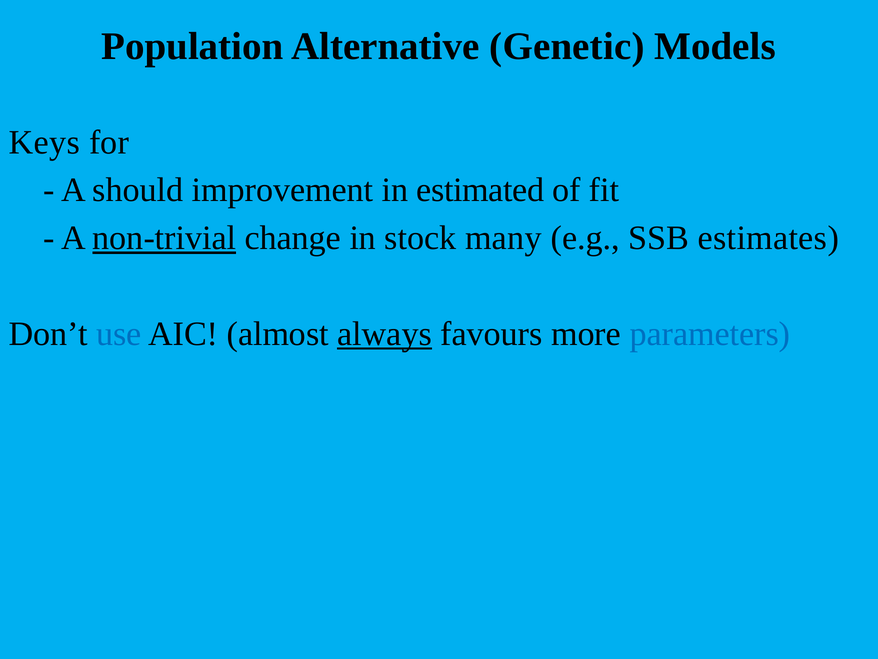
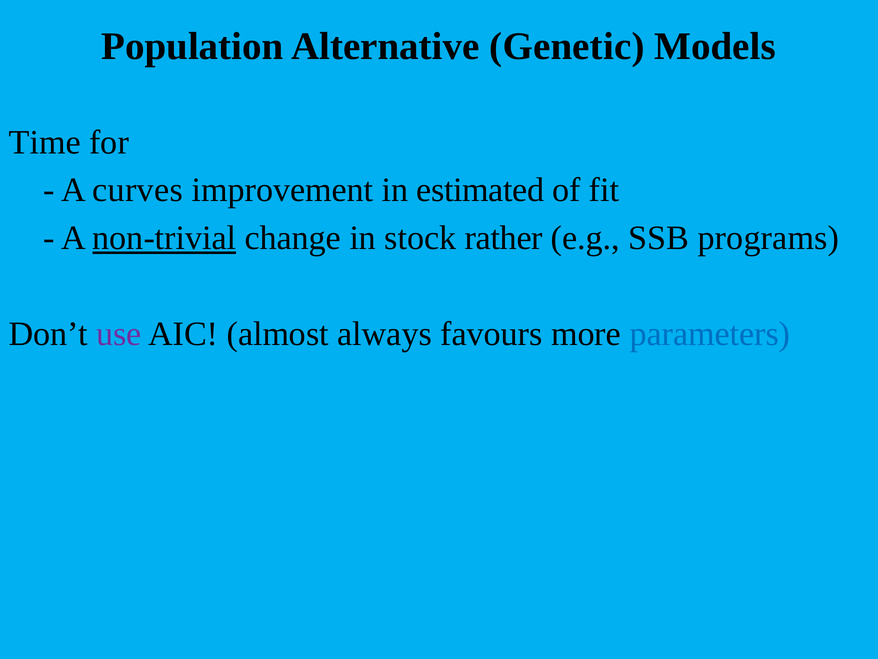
Keys: Keys -> Time (45, 142)
should: should -> curves (138, 190)
many: many -> rather (504, 238)
estimates: estimates -> programs (768, 238)
use colour: blue -> purple (119, 334)
always underline: present -> none (385, 334)
